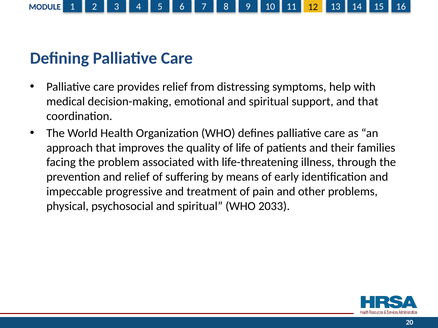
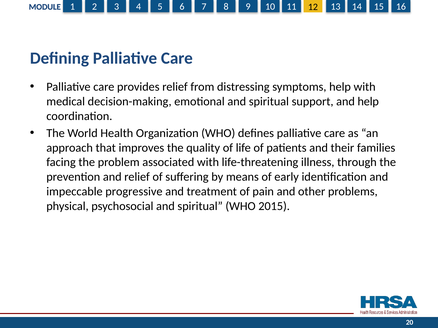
and that: that -> help (368, 102)
2033: 2033 -> 2015 (274, 206)
